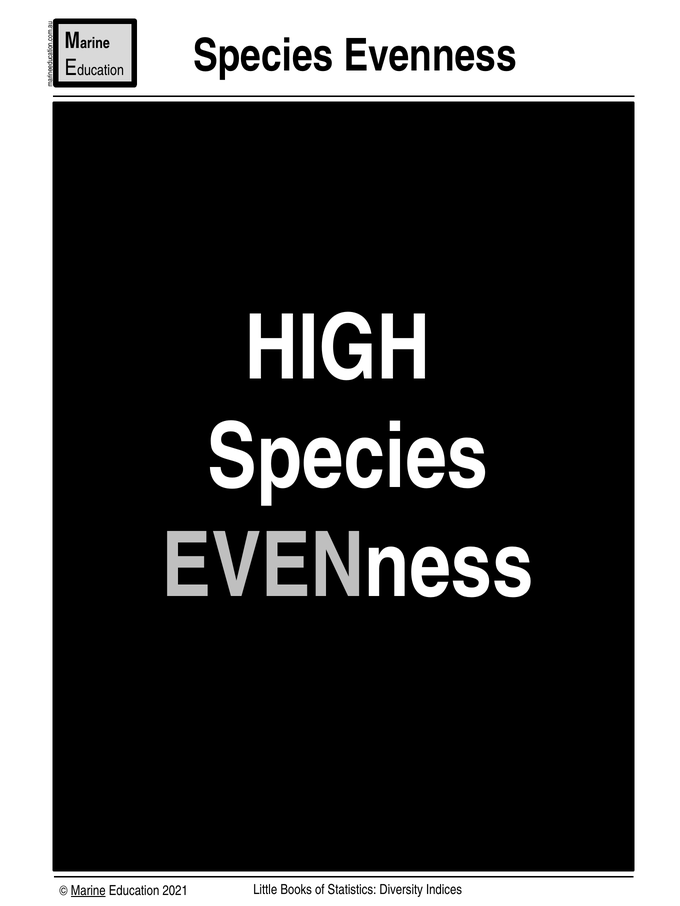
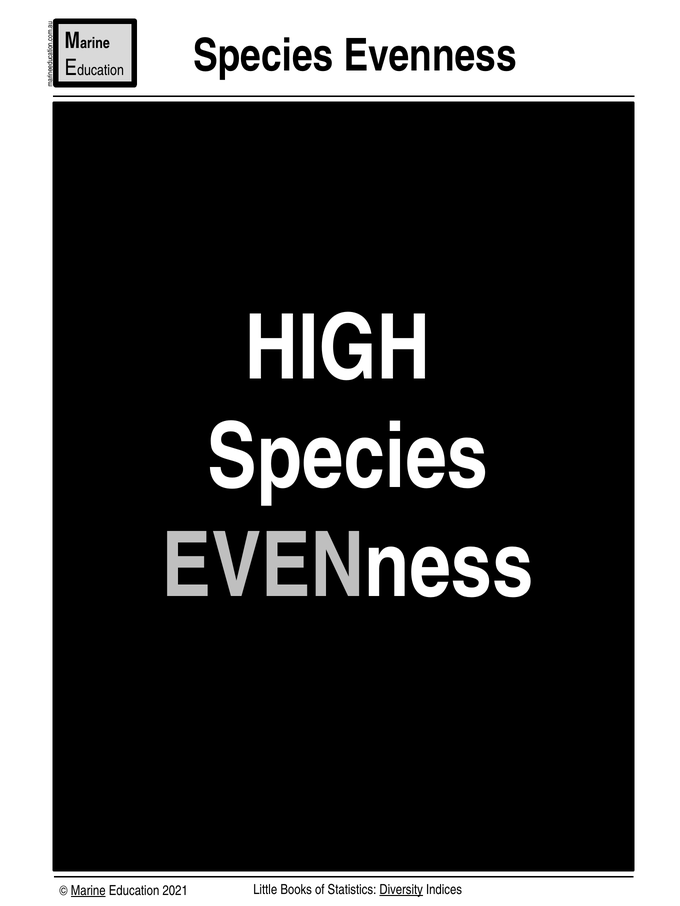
Diversity underline: none -> present (401, 890)
